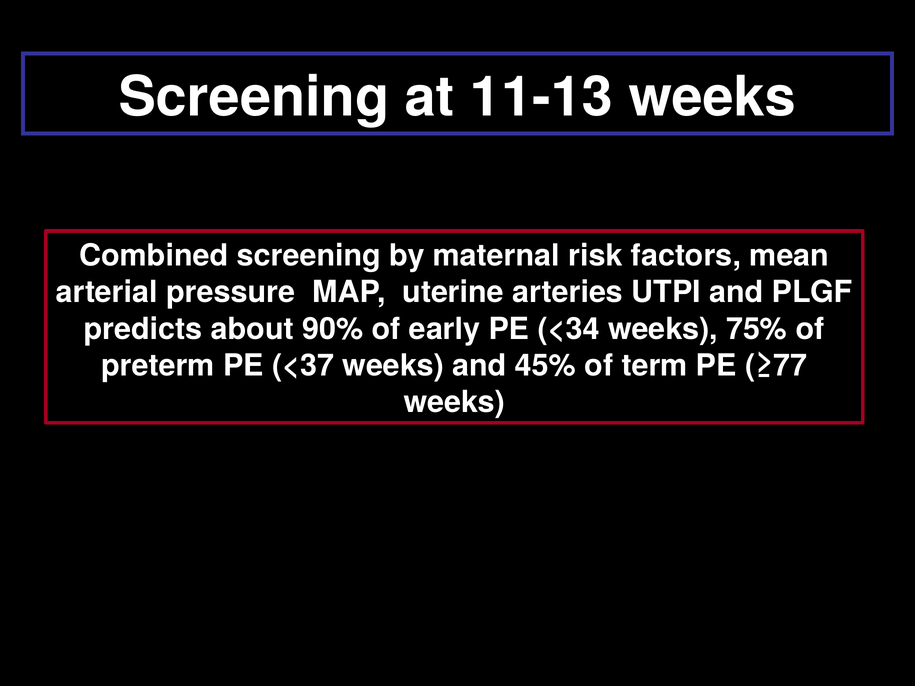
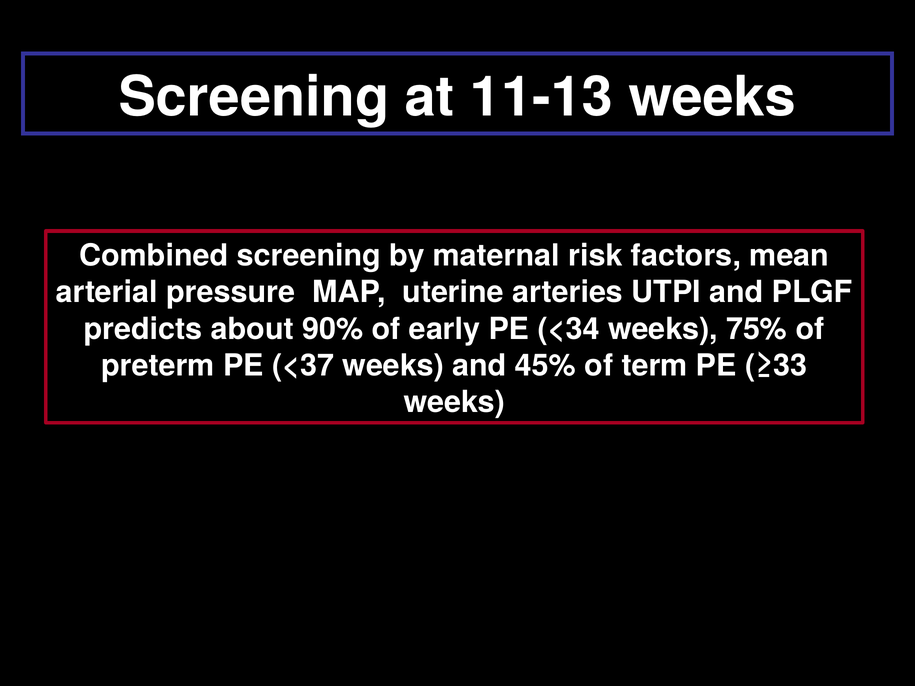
≥77: ≥77 -> ≥33 (776, 366)
